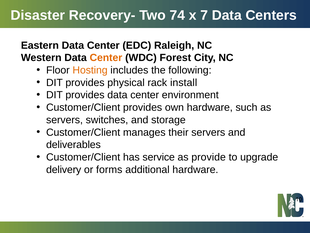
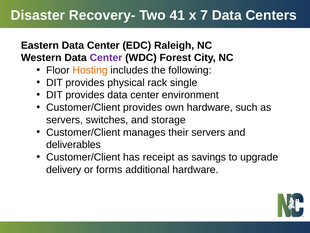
74: 74 -> 41 (177, 15)
Center colour: orange -> purple (106, 58)
install: install -> single (184, 82)
service: service -> receipt (159, 157)
provide: provide -> savings (209, 157)
